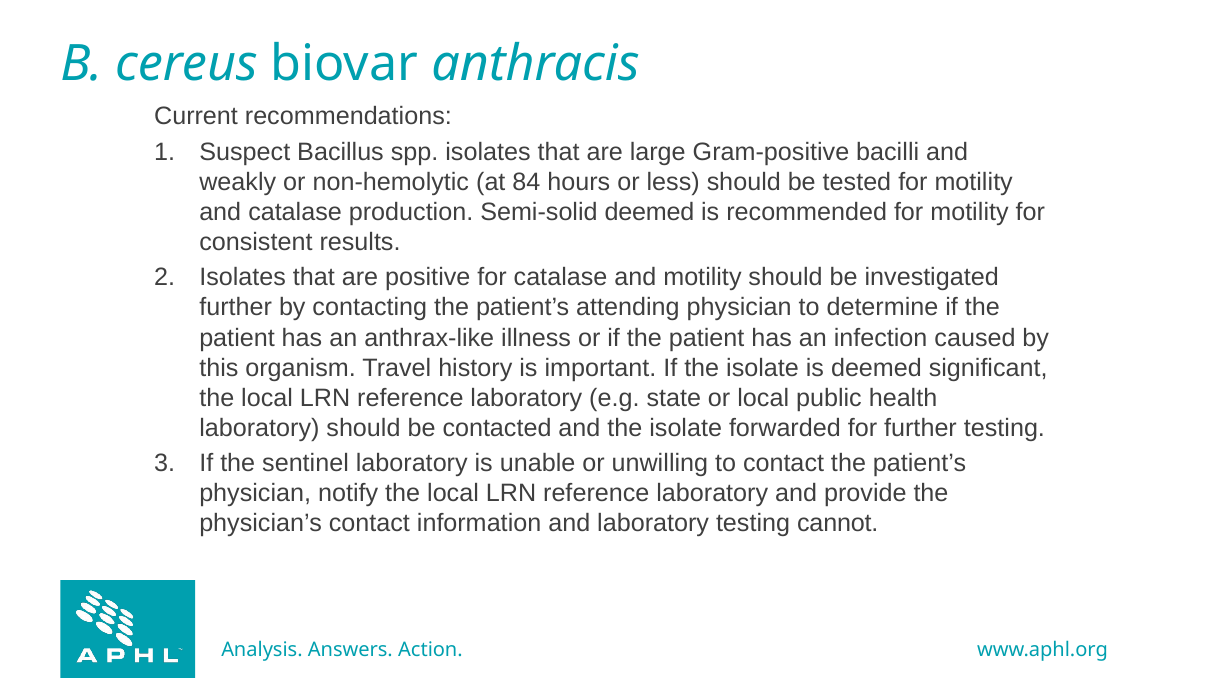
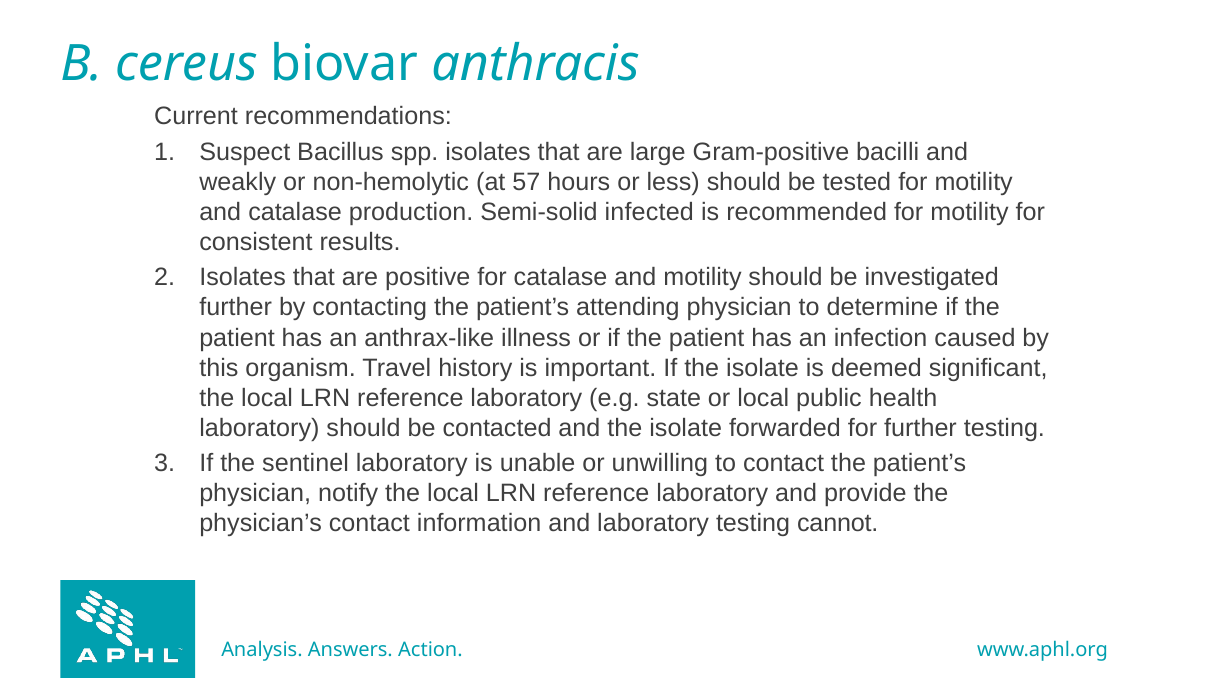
84: 84 -> 57 (526, 182)
Semi-solid deemed: deemed -> infected (649, 212)
